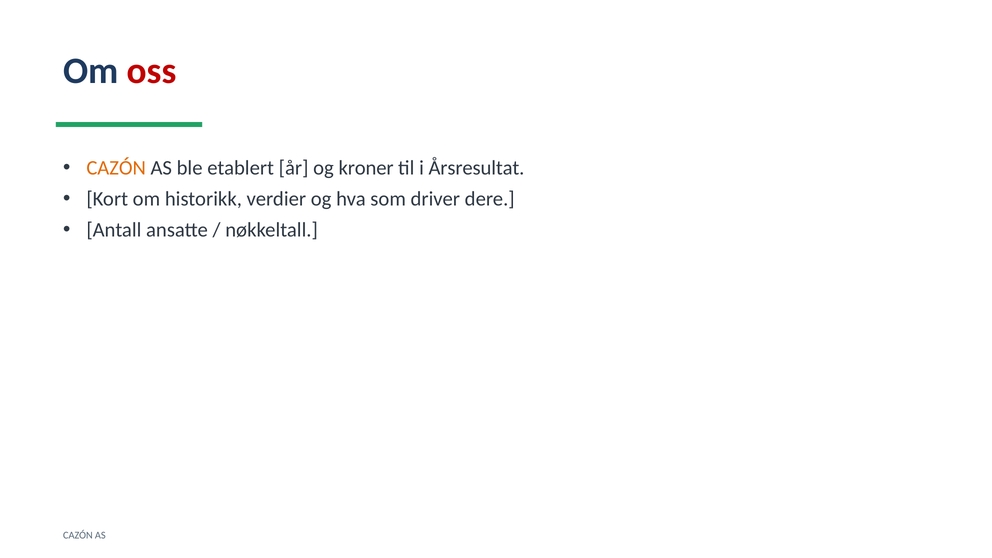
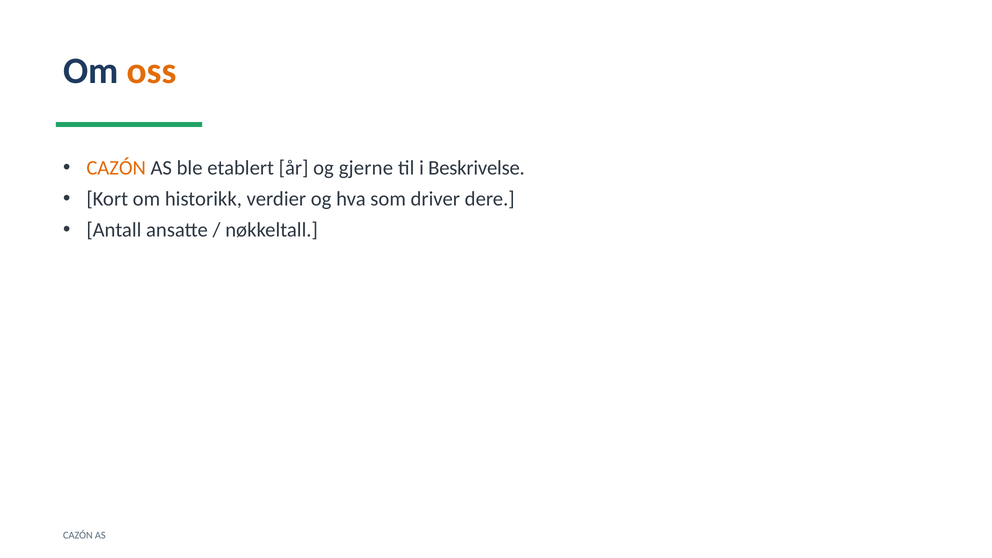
oss colour: red -> orange (152, 71)
kroner: kroner -> gjerne (366, 168)
Årsresultat: Årsresultat -> Beskrivelse (477, 168)
